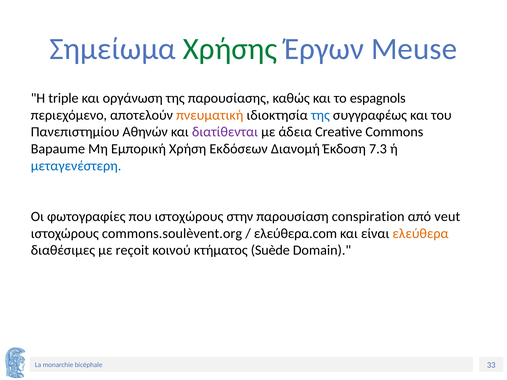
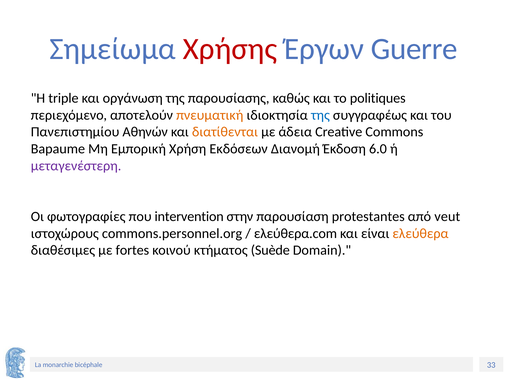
Χρήσης colour: green -> red (230, 49)
Meuse: Meuse -> Guerre (414, 49)
espagnols: espagnols -> politiques (378, 98)
διατίθενται colour: purple -> orange (225, 132)
7.3: 7.3 -> 6.0 (378, 149)
μεταγενέστερη colour: blue -> purple (76, 166)
που ιστοχώρους: ιστοχώρους -> intervention (189, 217)
conspiration: conspiration -> protestantes (368, 217)
commons.soulèvent.org: commons.soulèvent.org -> commons.personnel.org (172, 234)
reçoit: reçoit -> fortes (132, 250)
